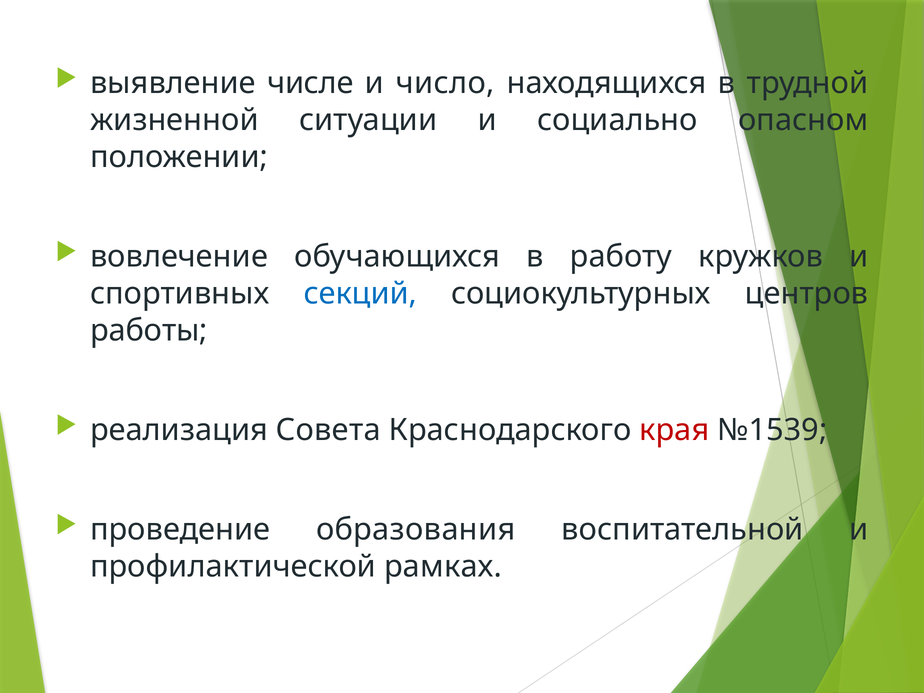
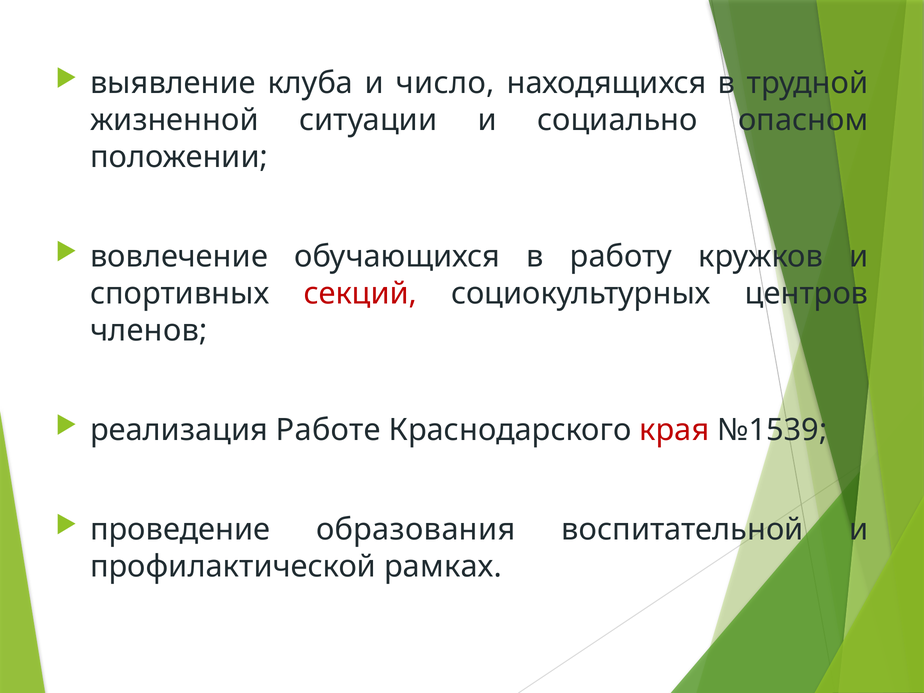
числе: числе -> клуба (310, 83)
секций colour: blue -> red (360, 293)
работы: работы -> членов (149, 330)
Совета: Совета -> Работе (328, 430)
